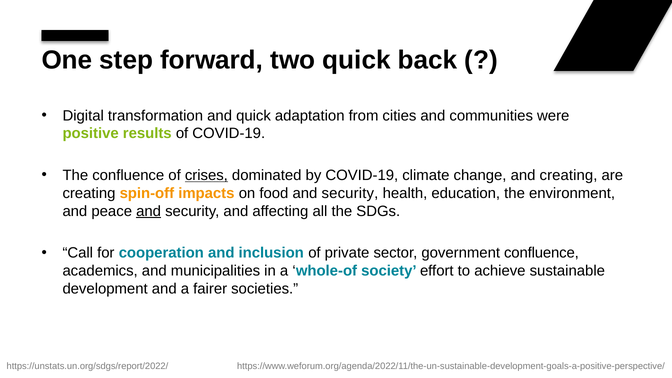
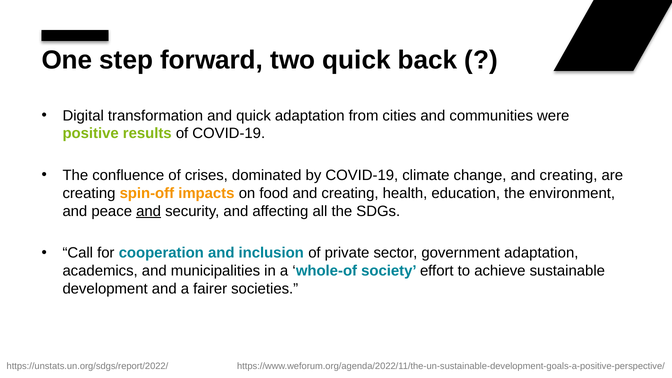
crises underline: present -> none (206, 175)
food and security: security -> creating (350, 193)
government confluence: confluence -> adaptation (541, 253)
